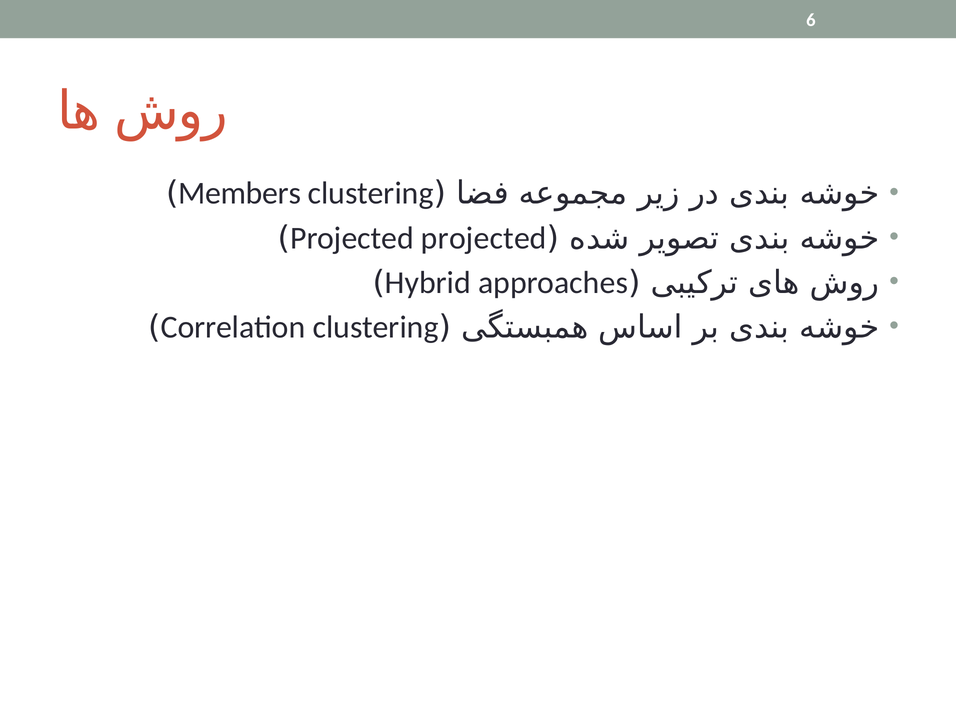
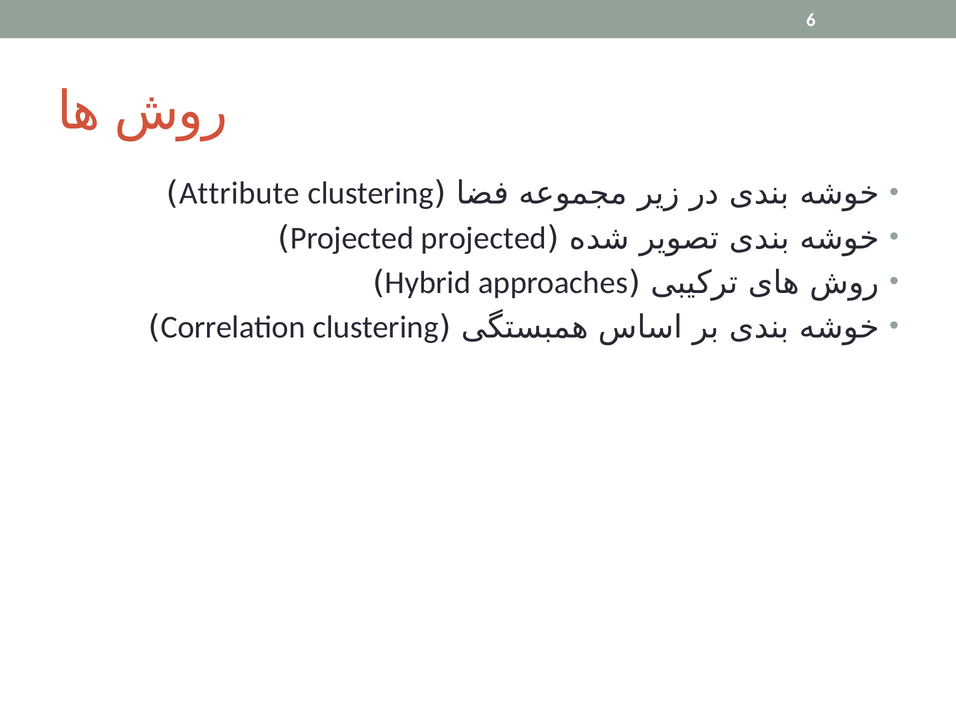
Members: Members -> Attribute (239, 193)
